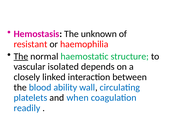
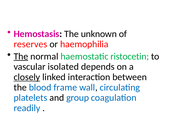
resistant: resistant -> reserves (30, 44)
structure: structure -> ristocetin (130, 57)
closely underline: none -> present (27, 77)
ability: ability -> frame (65, 88)
when: when -> group (78, 98)
